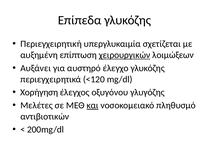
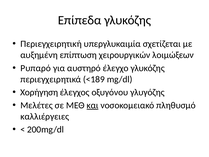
χειρουργικών underline: present -> none (125, 55)
Αυξάνει: Αυξάνει -> Ρυπαρό (36, 68)
<120: <120 -> <189 (94, 79)
αντιβιοτικών: αντιβιοτικών -> καλλιέργειες (45, 116)
